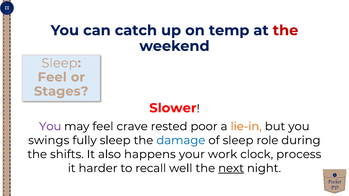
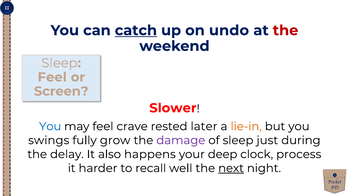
catch underline: none -> present (136, 30)
temp: temp -> undo (229, 30)
Stages: Stages -> Screen (61, 91)
You colour: purple -> blue (50, 127)
poor: poor -> later (204, 127)
fully sleep: sleep -> grow (115, 141)
damage colour: blue -> purple (181, 141)
role: role -> just (267, 141)
shifts: shifts -> delay (67, 155)
work: work -> deep (223, 155)
